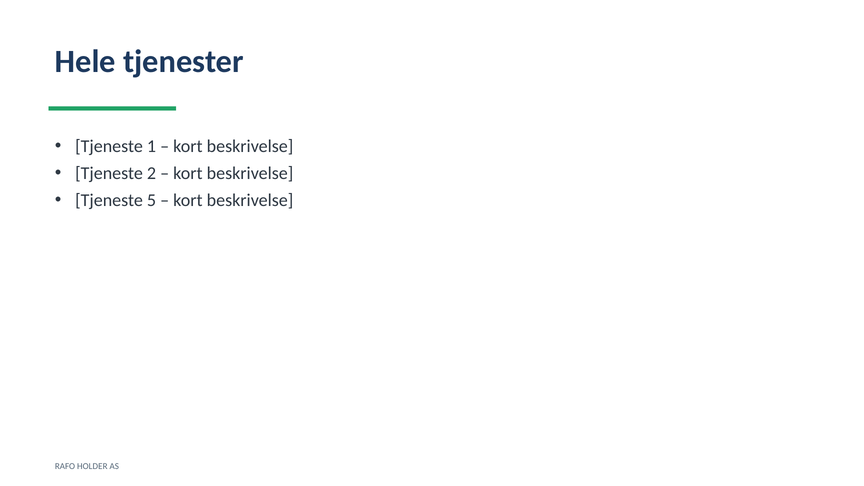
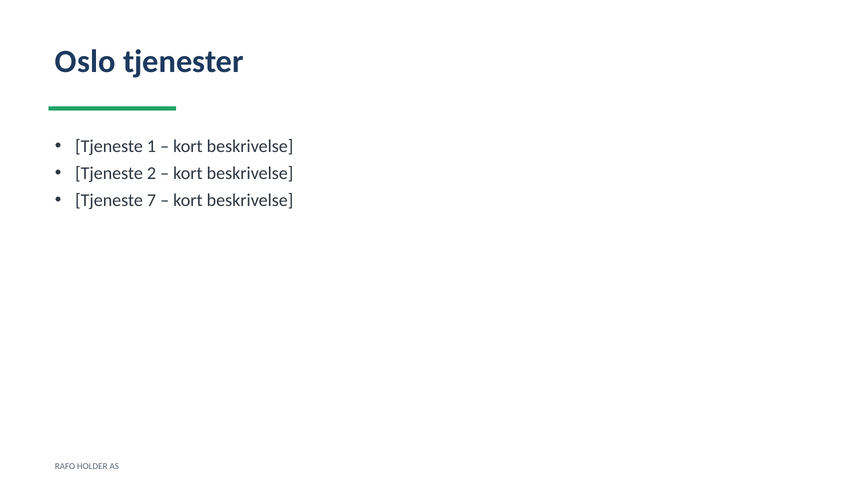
Hele: Hele -> Oslo (85, 62)
5: 5 -> 7 (151, 200)
